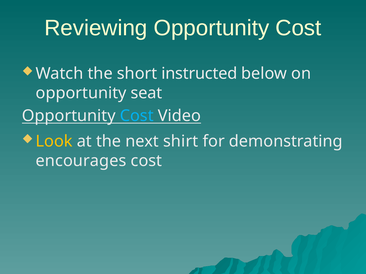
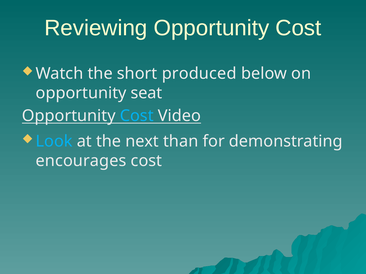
instructed: instructed -> produced (199, 74)
Look colour: yellow -> light blue (54, 141)
shirt: shirt -> than (181, 141)
